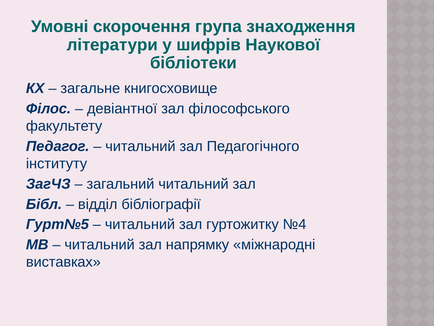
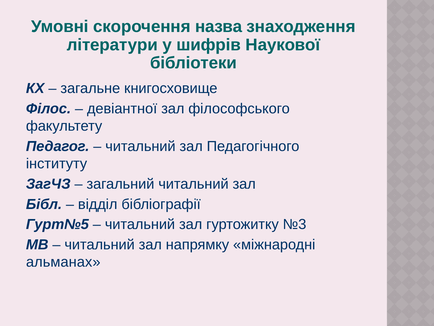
група: група -> назва (219, 26)
№4: №4 -> №3 (295, 224)
виставках: виставках -> альманах (63, 262)
